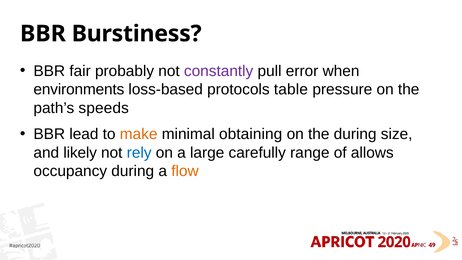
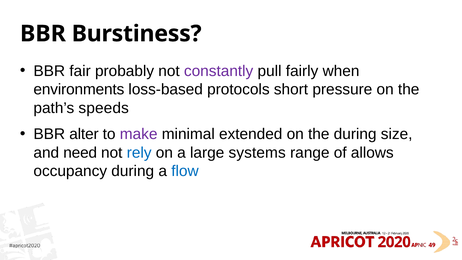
error: error -> fairly (302, 71)
table: table -> short (291, 89)
lead: lead -> alter (84, 134)
make colour: orange -> purple (139, 134)
obtaining: obtaining -> extended (251, 134)
likely: likely -> need (80, 153)
carefully: carefully -> systems (257, 153)
flow colour: orange -> blue (185, 171)
